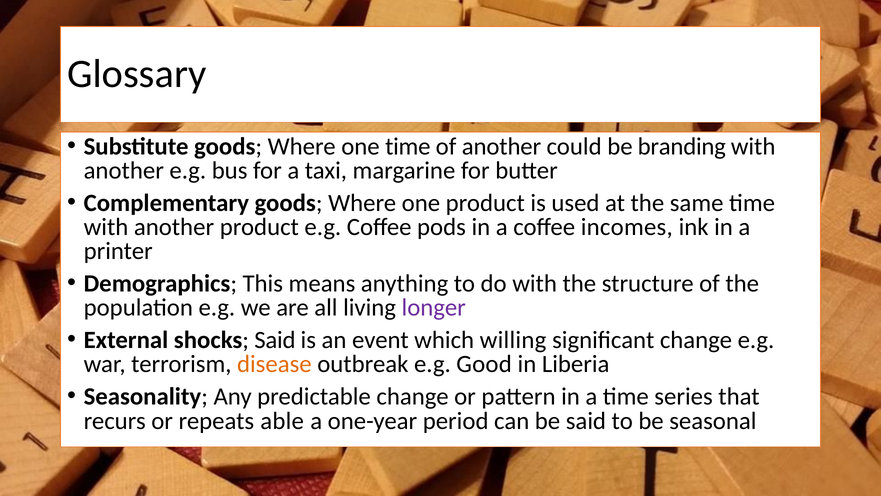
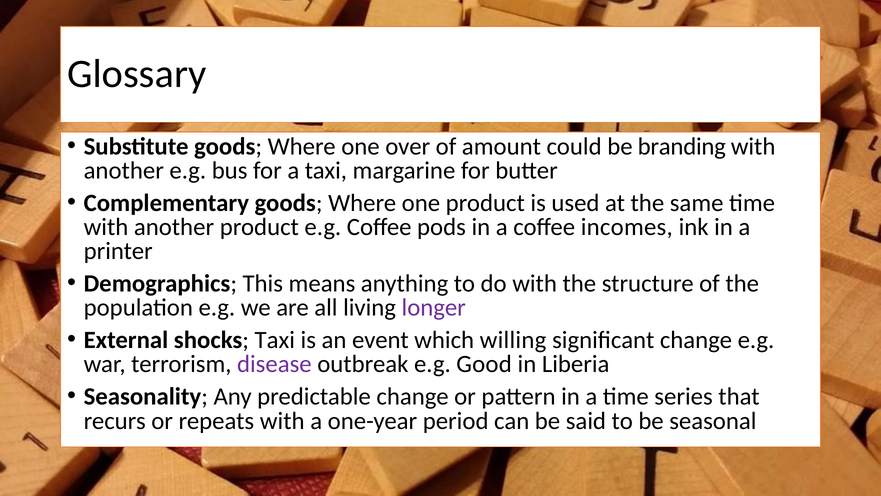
one time: time -> over (408, 146)
of another: another -> amount (501, 146)
shocks Said: Said -> Taxi (275, 340)
disease colour: orange -> purple (274, 364)
repeats able: able -> with (282, 420)
